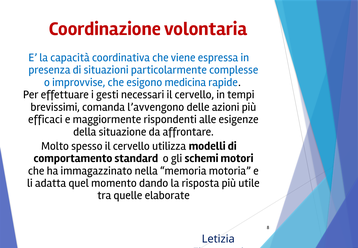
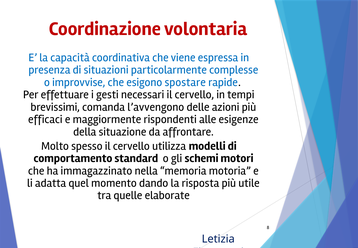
medicina: medicina -> spostare (185, 82)
